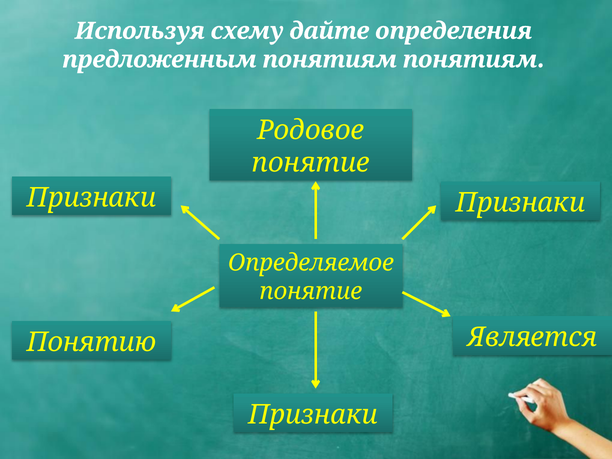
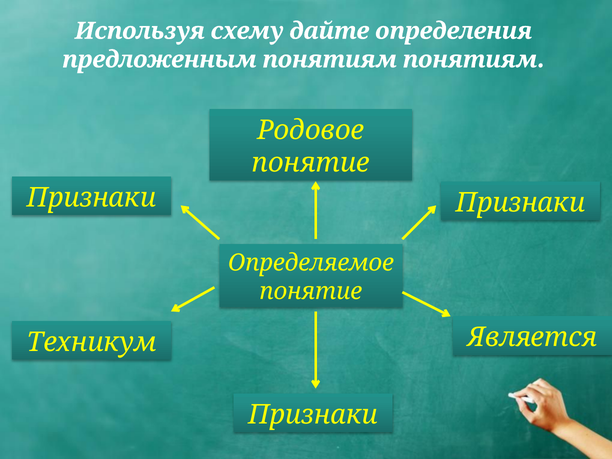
Понятию: Понятию -> Техникум (92, 342)
